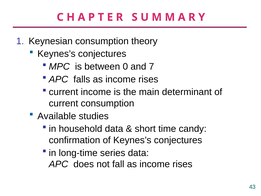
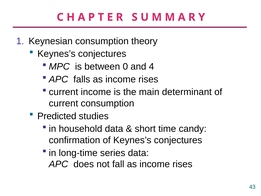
7: 7 -> 4 (152, 67)
Available: Available -> Predicted (57, 116)
